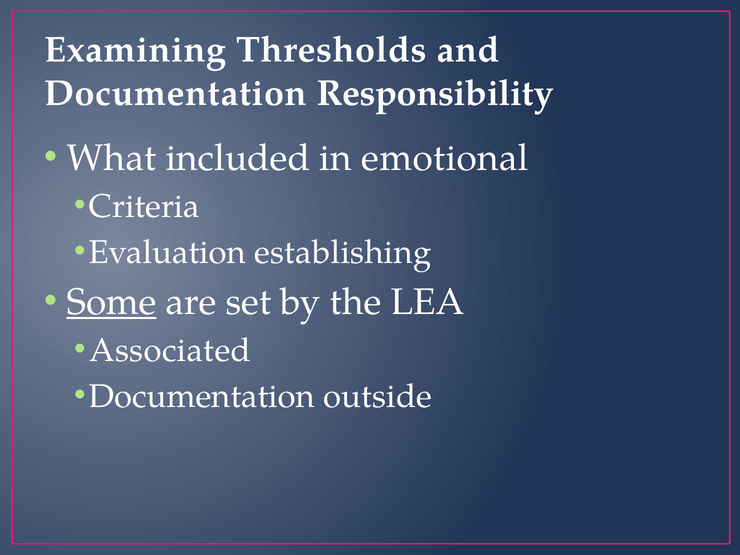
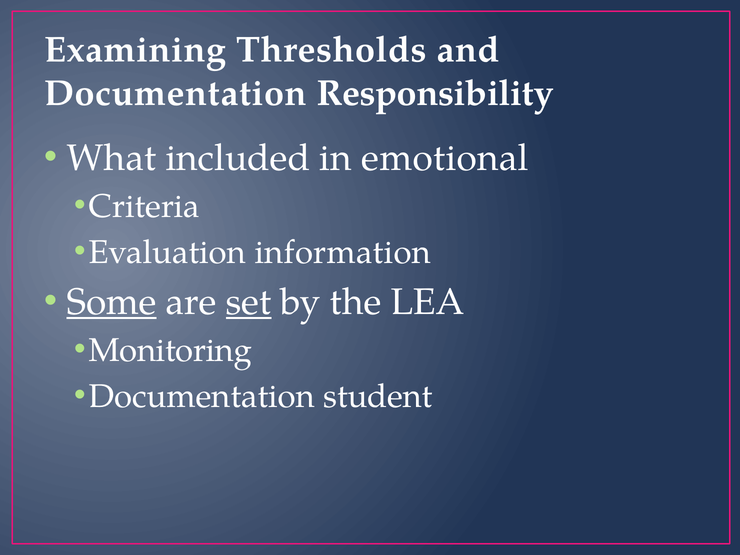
establishing: establishing -> information (343, 252)
set underline: none -> present (249, 302)
Associated: Associated -> Monitoring (170, 350)
outside: outside -> student (378, 396)
